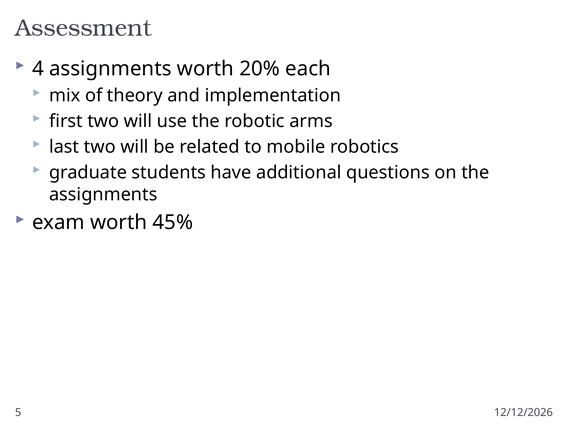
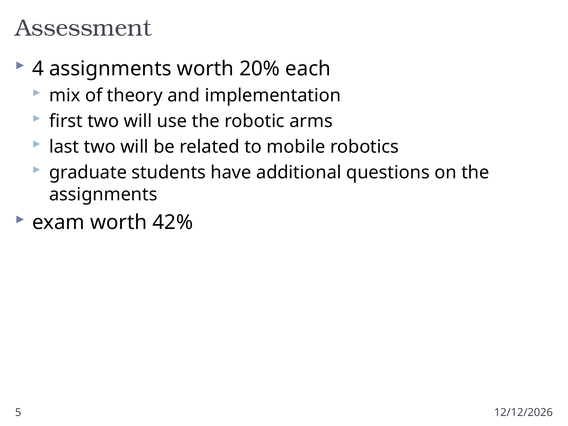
45%: 45% -> 42% (173, 222)
